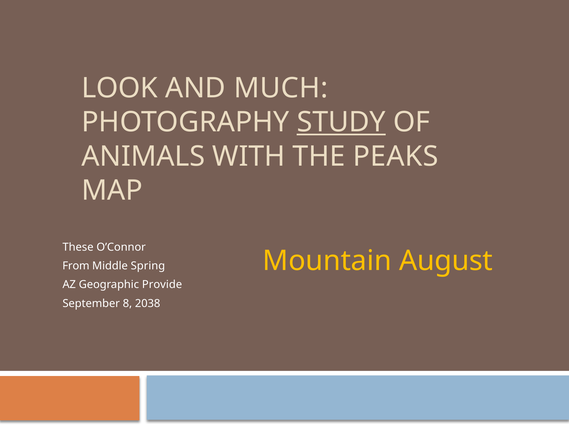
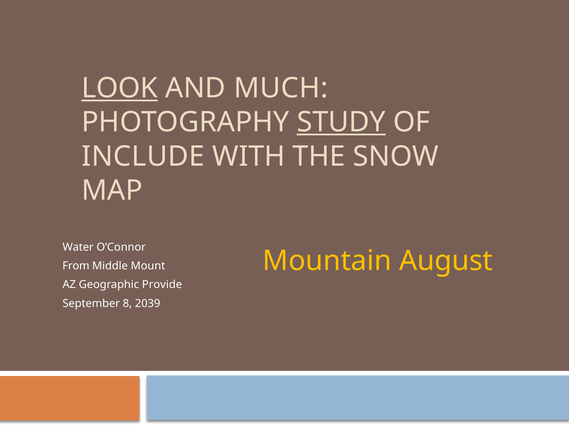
LOOK underline: none -> present (120, 88)
ANIMALS: ANIMALS -> INCLUDE (143, 157)
PEAKS: PEAKS -> SNOW (396, 157)
These: These -> Water (78, 248)
Spring: Spring -> Mount (148, 266)
2038: 2038 -> 2039 (148, 304)
